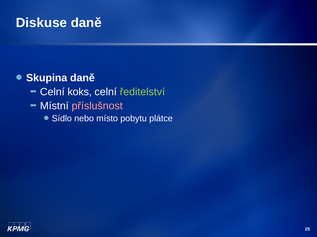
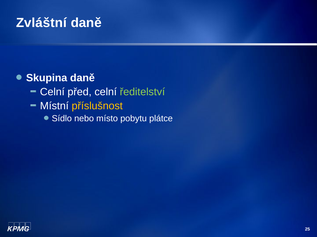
Diskuse: Diskuse -> Zvláštní (41, 23)
koks: koks -> před (80, 92)
příslušnost colour: pink -> yellow (97, 106)
